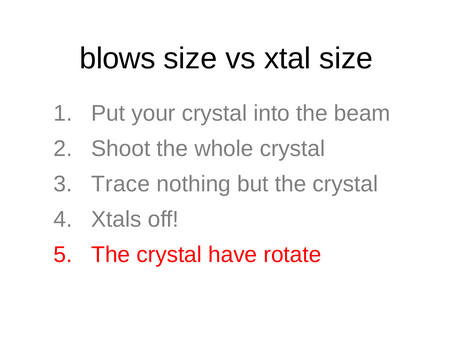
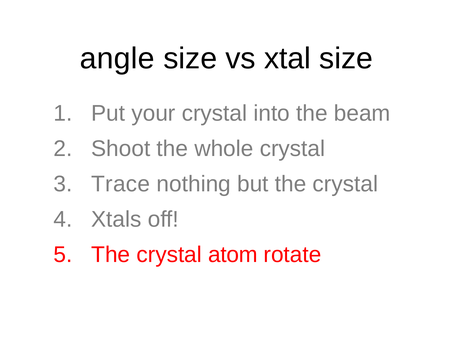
blows: blows -> angle (117, 58)
have: have -> atom (233, 255)
